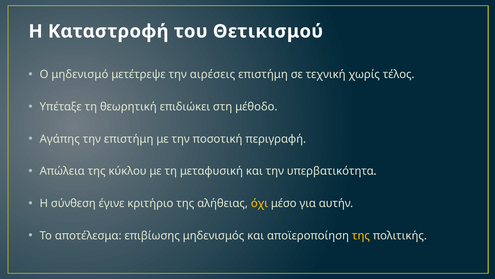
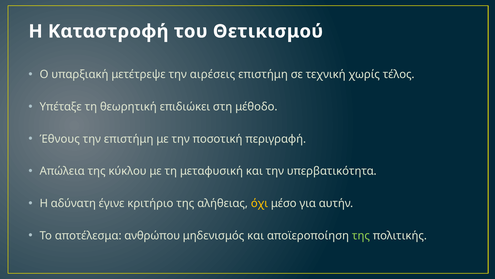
μηδενισμό: μηδενισμό -> υπαρξιακή (80, 74)
Αγάπης: Αγάπης -> Έθνους (60, 139)
σύνθεση: σύνθεση -> αδύνατη (73, 203)
επιβίωσης: επιβίωσης -> ανθρώπου (152, 235)
της colour: yellow -> light green (361, 235)
